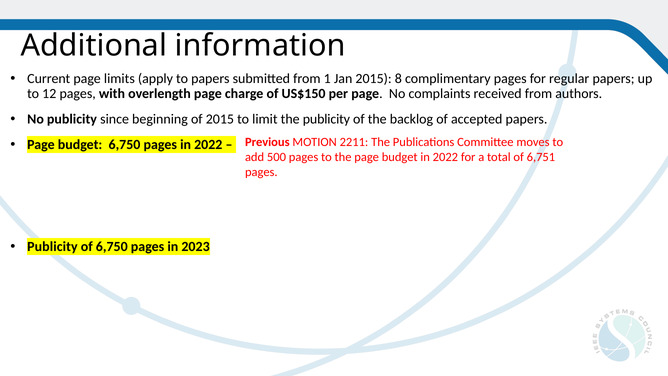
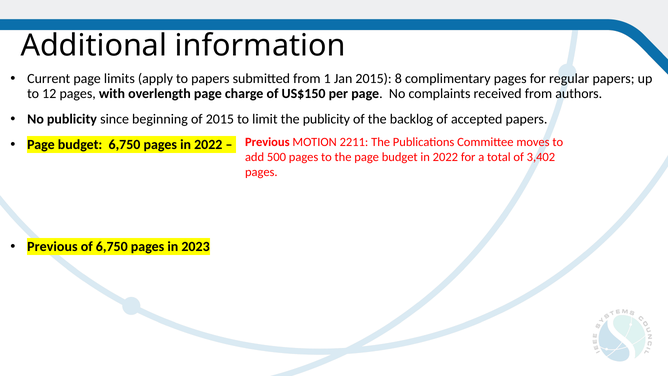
6,751: 6,751 -> 3,402 (541, 157)
Publicity: Publicity -> Previous (52, 246)
